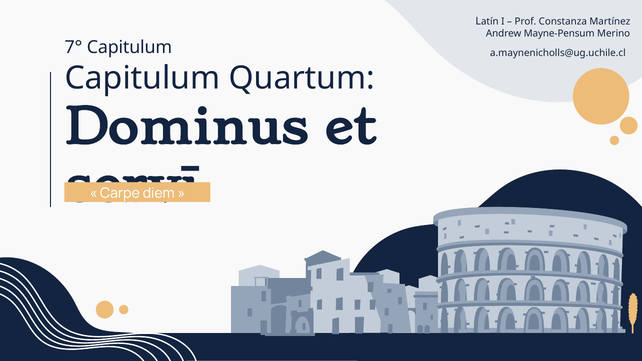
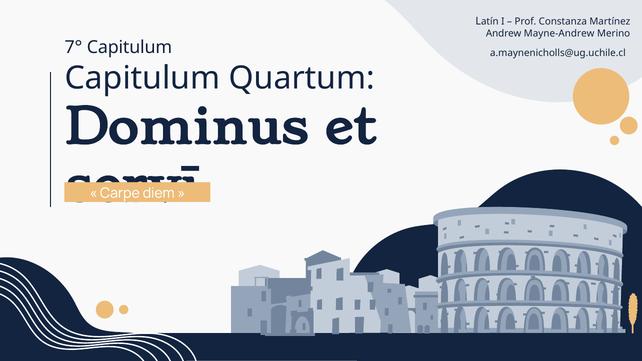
Mayne-Pensum: Mayne-Pensum -> Mayne-Andrew (559, 33)
